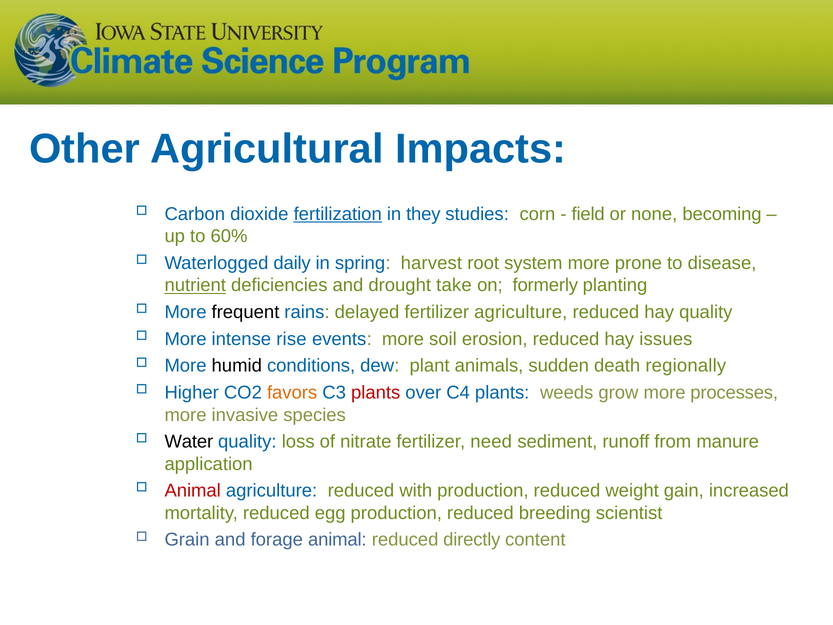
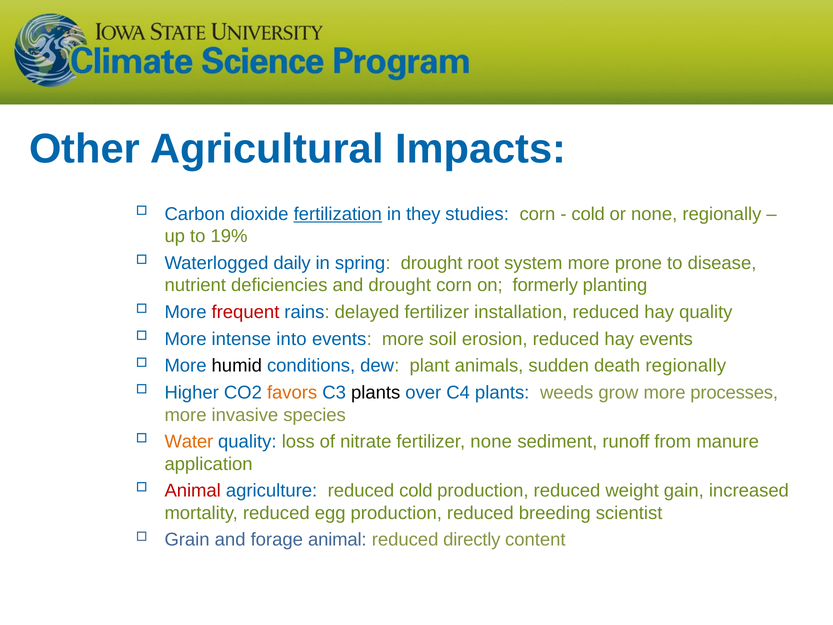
field: field -> cold (588, 214)
none becoming: becoming -> regionally (722, 214)
60%: 60% -> 19% (229, 236)
spring harvest: harvest -> drought (432, 263)
nutrient underline: present -> none (195, 285)
drought take: take -> corn (454, 285)
frequent colour: black -> red (245, 312)
fertilizer agriculture: agriculture -> installation (521, 312)
rise: rise -> into (291, 339)
hay issues: issues -> events (666, 339)
plants colour: red -> black (376, 393)
Water colour: black -> orange (189, 442)
fertilizer need: need -> none (491, 442)
reduced with: with -> cold (416, 491)
